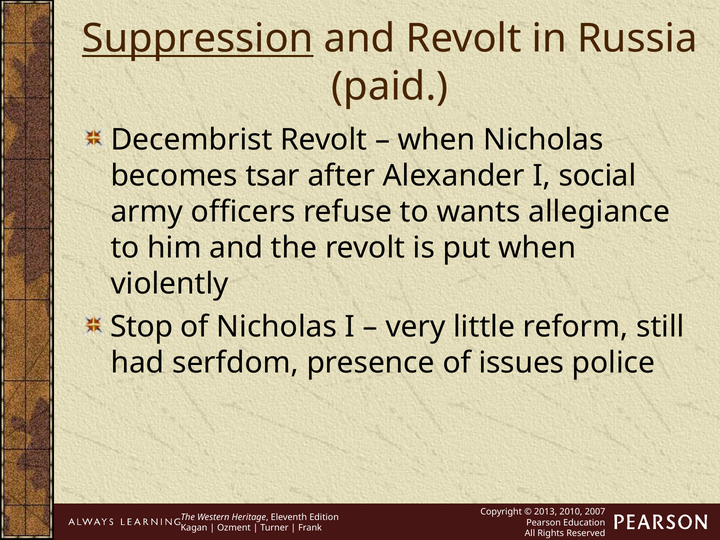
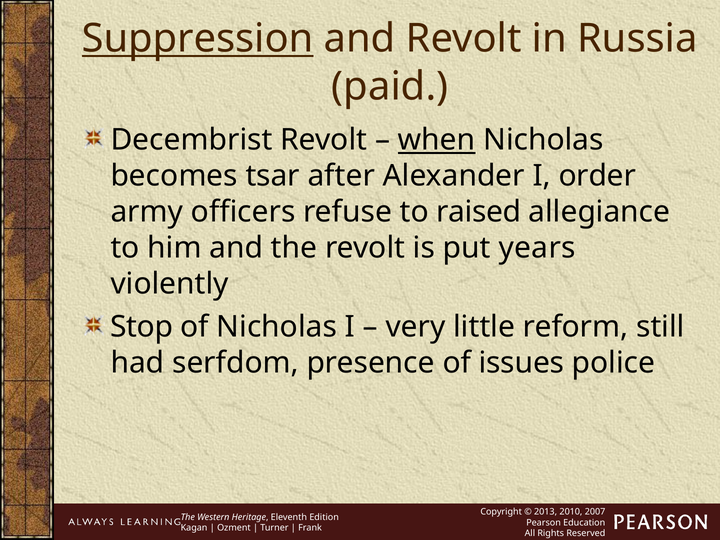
when underline: none -> present (437, 140)
social: social -> order (597, 176)
wants: wants -> raised (479, 212)
put when: when -> years (537, 248)
